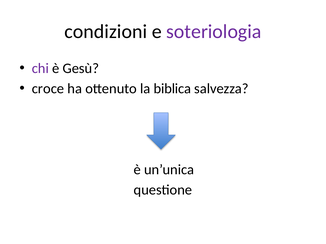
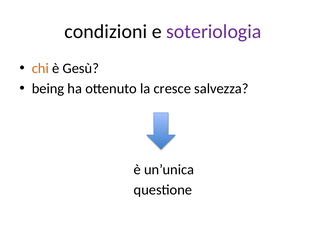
chi colour: purple -> orange (40, 68)
croce: croce -> being (48, 89)
biblica: biblica -> cresce (172, 89)
